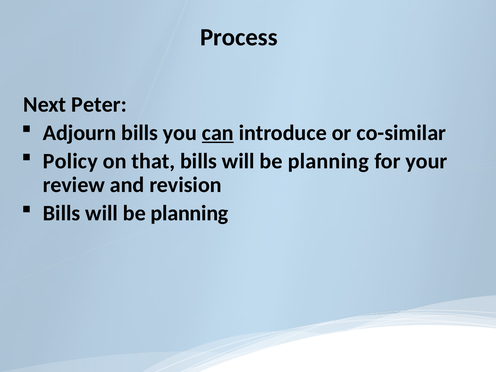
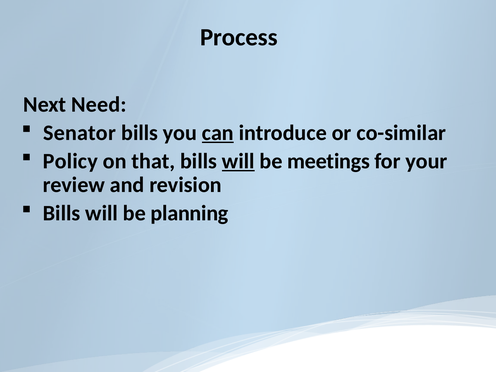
Peter: Peter -> Need (99, 105)
Adjourn: Adjourn -> Senator (79, 133)
will underline: none -> present (238, 161)
planning: planning -> meetings (329, 161)
